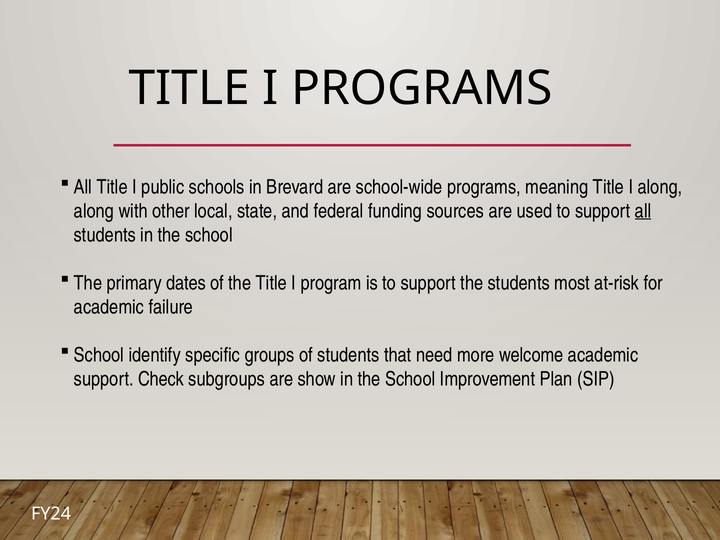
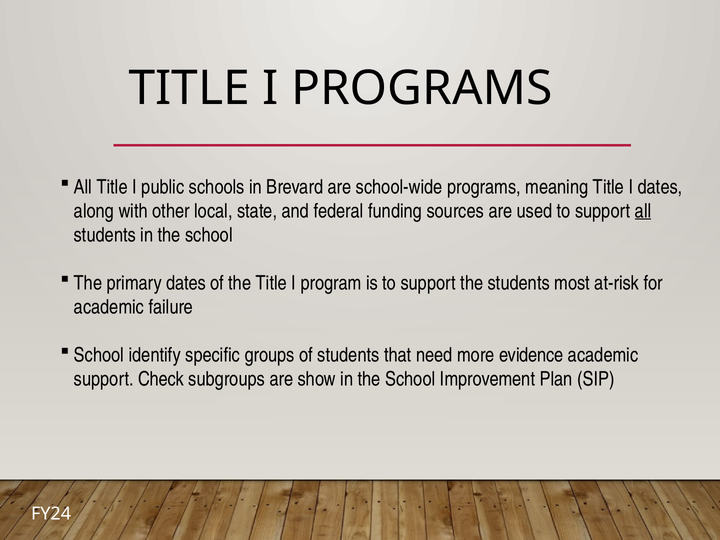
I along: along -> dates (660, 187)
welcome: welcome -> evidence (531, 355)
